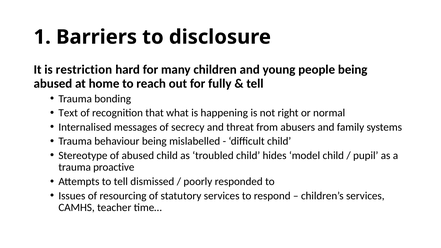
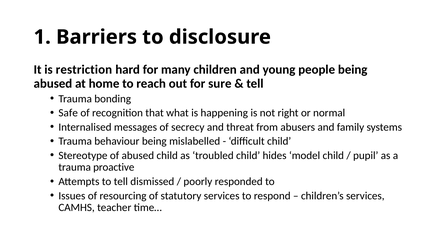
fully: fully -> sure (220, 84)
Text: Text -> Safe (68, 113)
